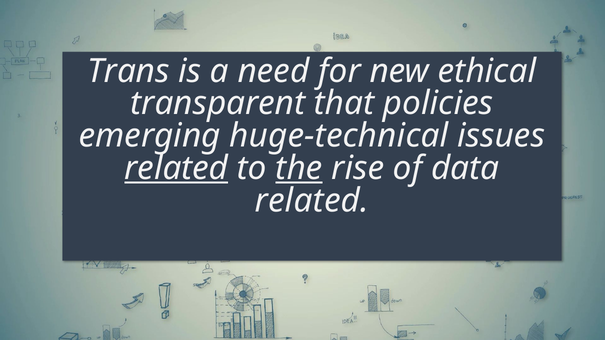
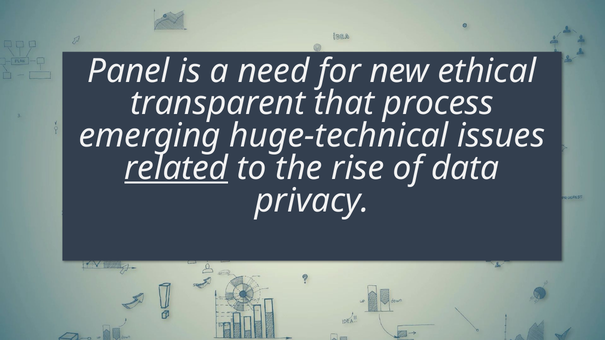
Trans: Trans -> Panel (128, 71)
policies: policies -> process (438, 104)
the underline: present -> none (299, 169)
related: related -> privacy (312, 201)
